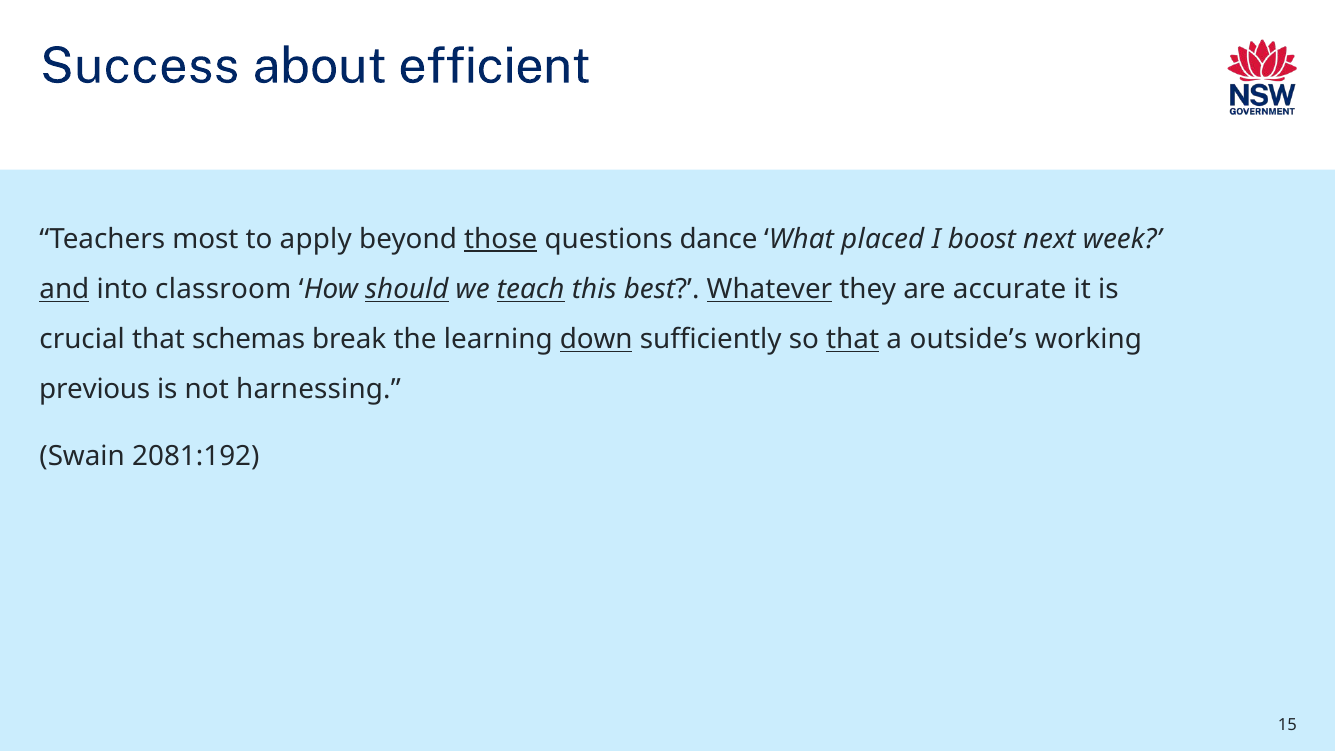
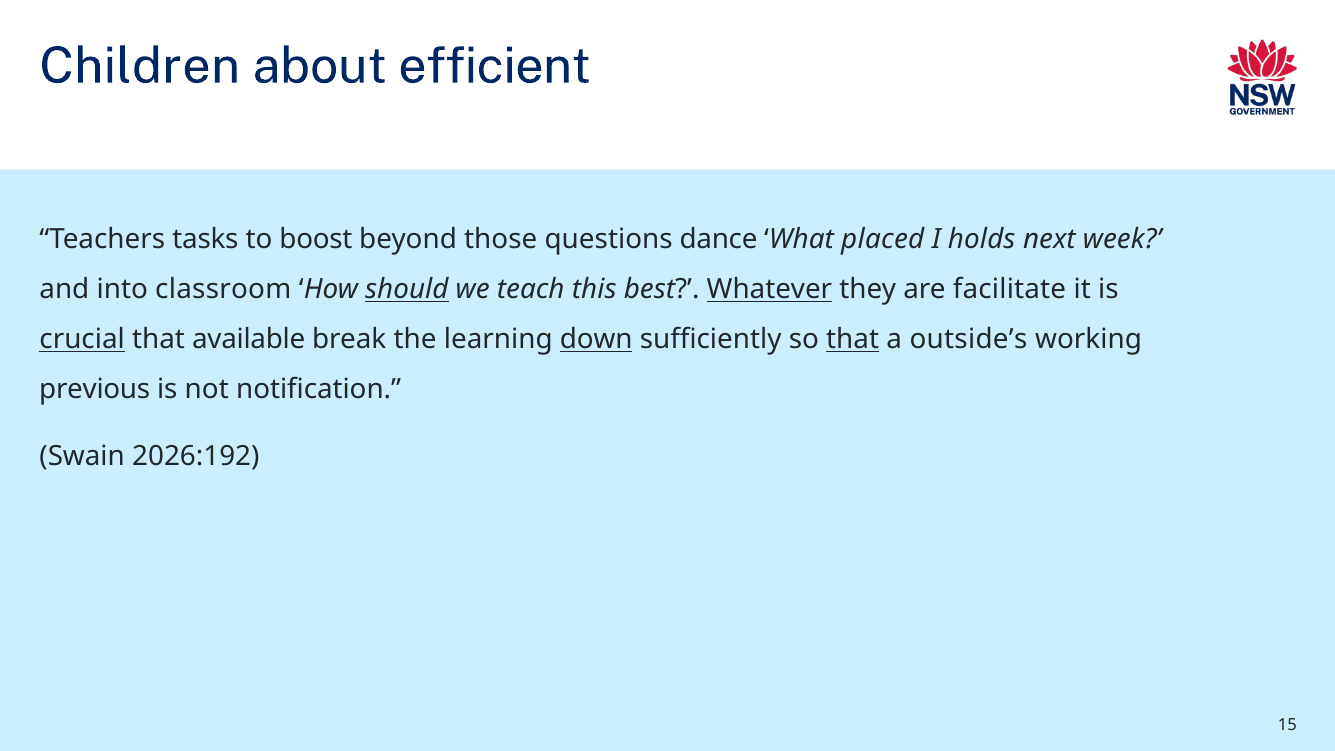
Success: Success -> Children (140, 66)
most: most -> tasks (205, 239)
apply: apply -> boost (316, 239)
those underline: present -> none (501, 239)
boost: boost -> holds (982, 239)
and underline: present -> none (64, 289)
teach underline: present -> none (531, 289)
accurate: accurate -> facilitate (1009, 289)
crucial underline: none -> present (82, 339)
schemas: schemas -> available (249, 339)
harnessing: harnessing -> notification (319, 389)
2081:192: 2081:192 -> 2026:192 (196, 456)
